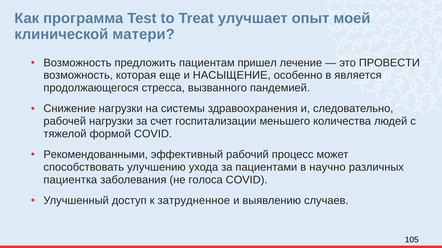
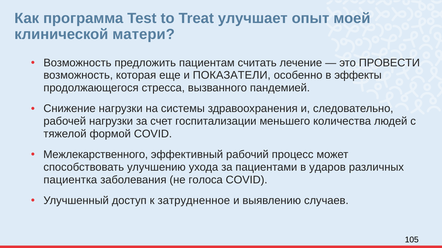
пришел: пришел -> считать (257, 63)
НАСЫЩЕНИЕ: НАСЫЩЕНИЕ -> ПОКАЗАТЕЛИ (232, 75)
является: является -> эффекты (358, 75)
Рекомендованными: Рекомендованными -> Межлекарственного (96, 155)
научно: научно -> ударов (327, 168)
